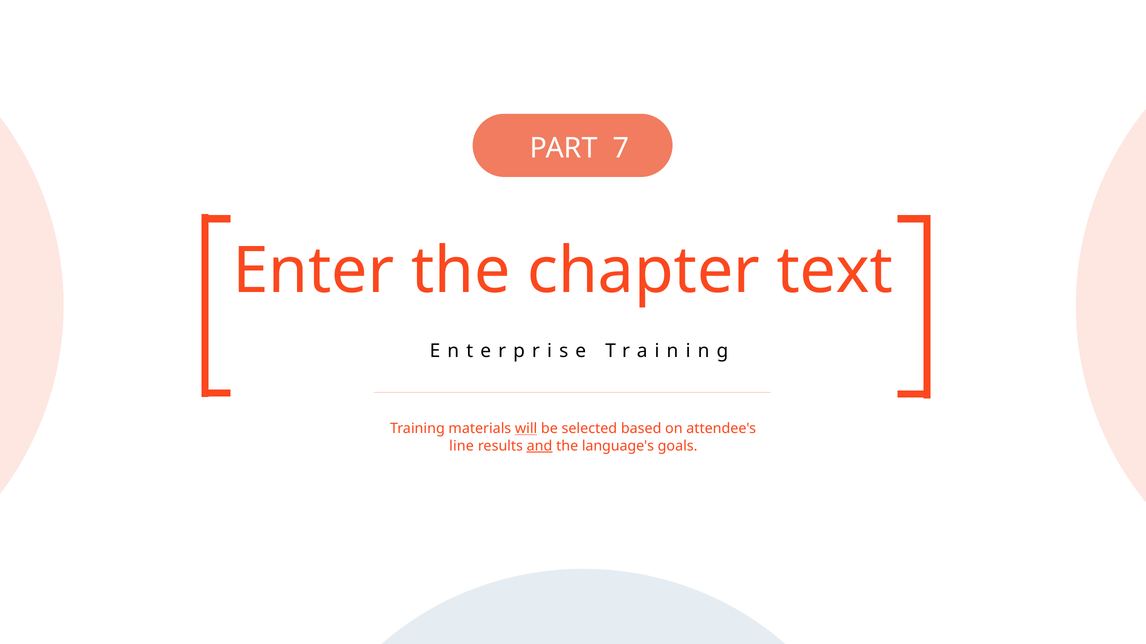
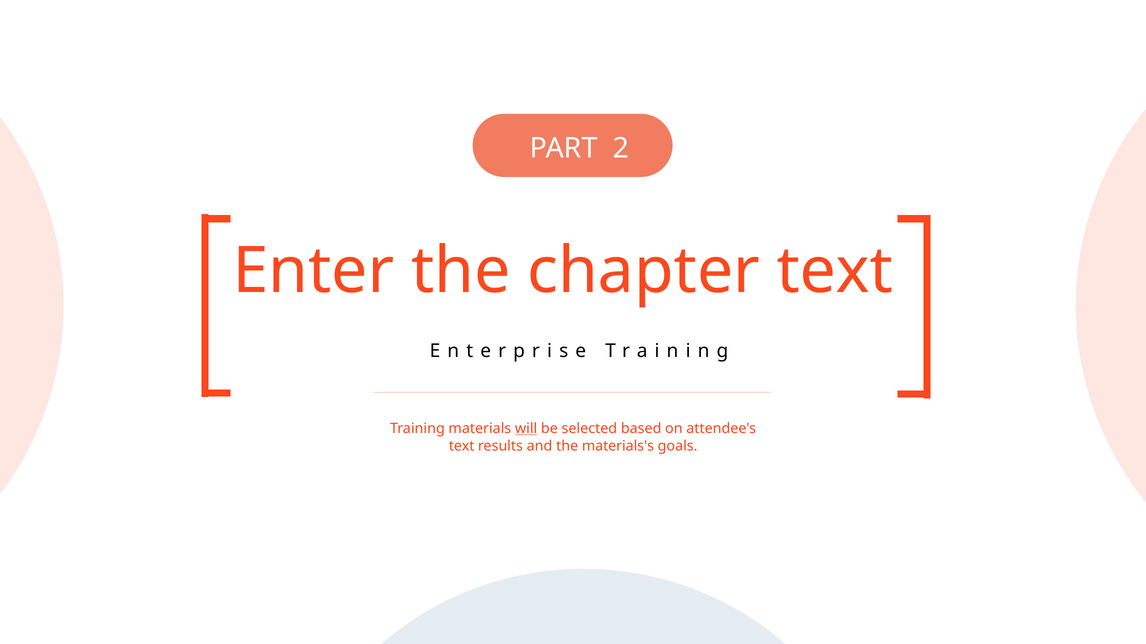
7: 7 -> 2 (621, 149)
line: line -> text (462, 446)
and underline: present -> none (540, 446)
language's: language's -> materials's (618, 446)
